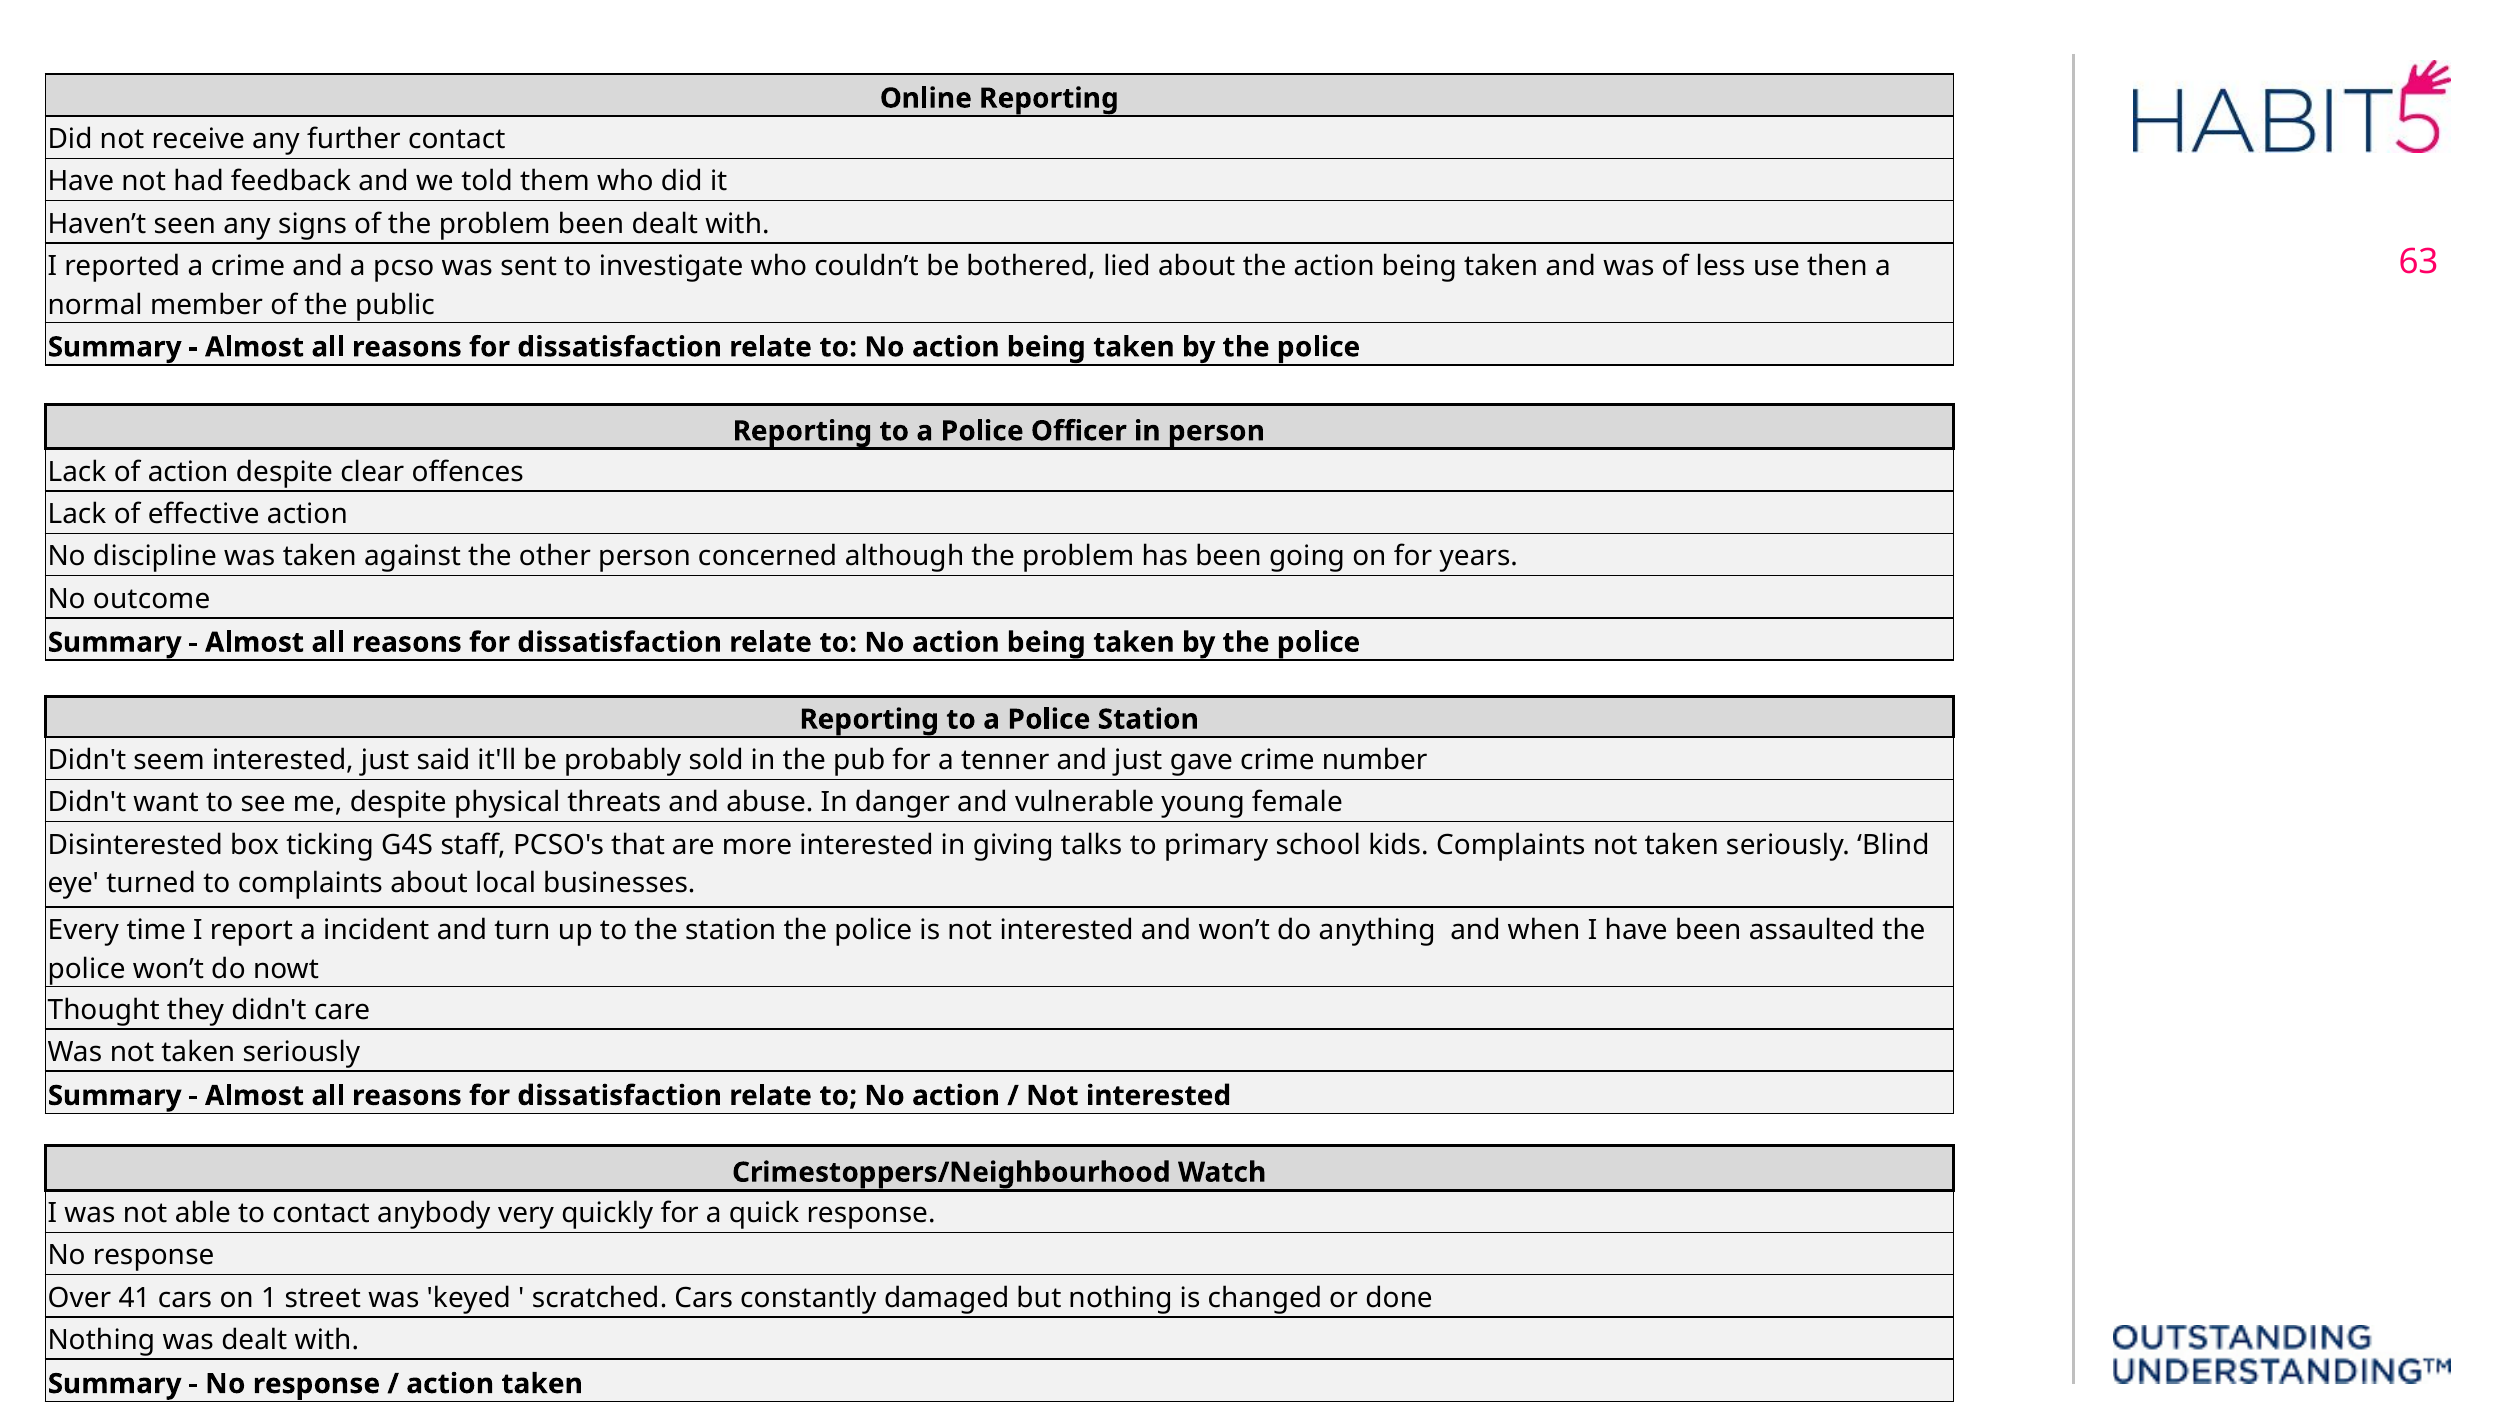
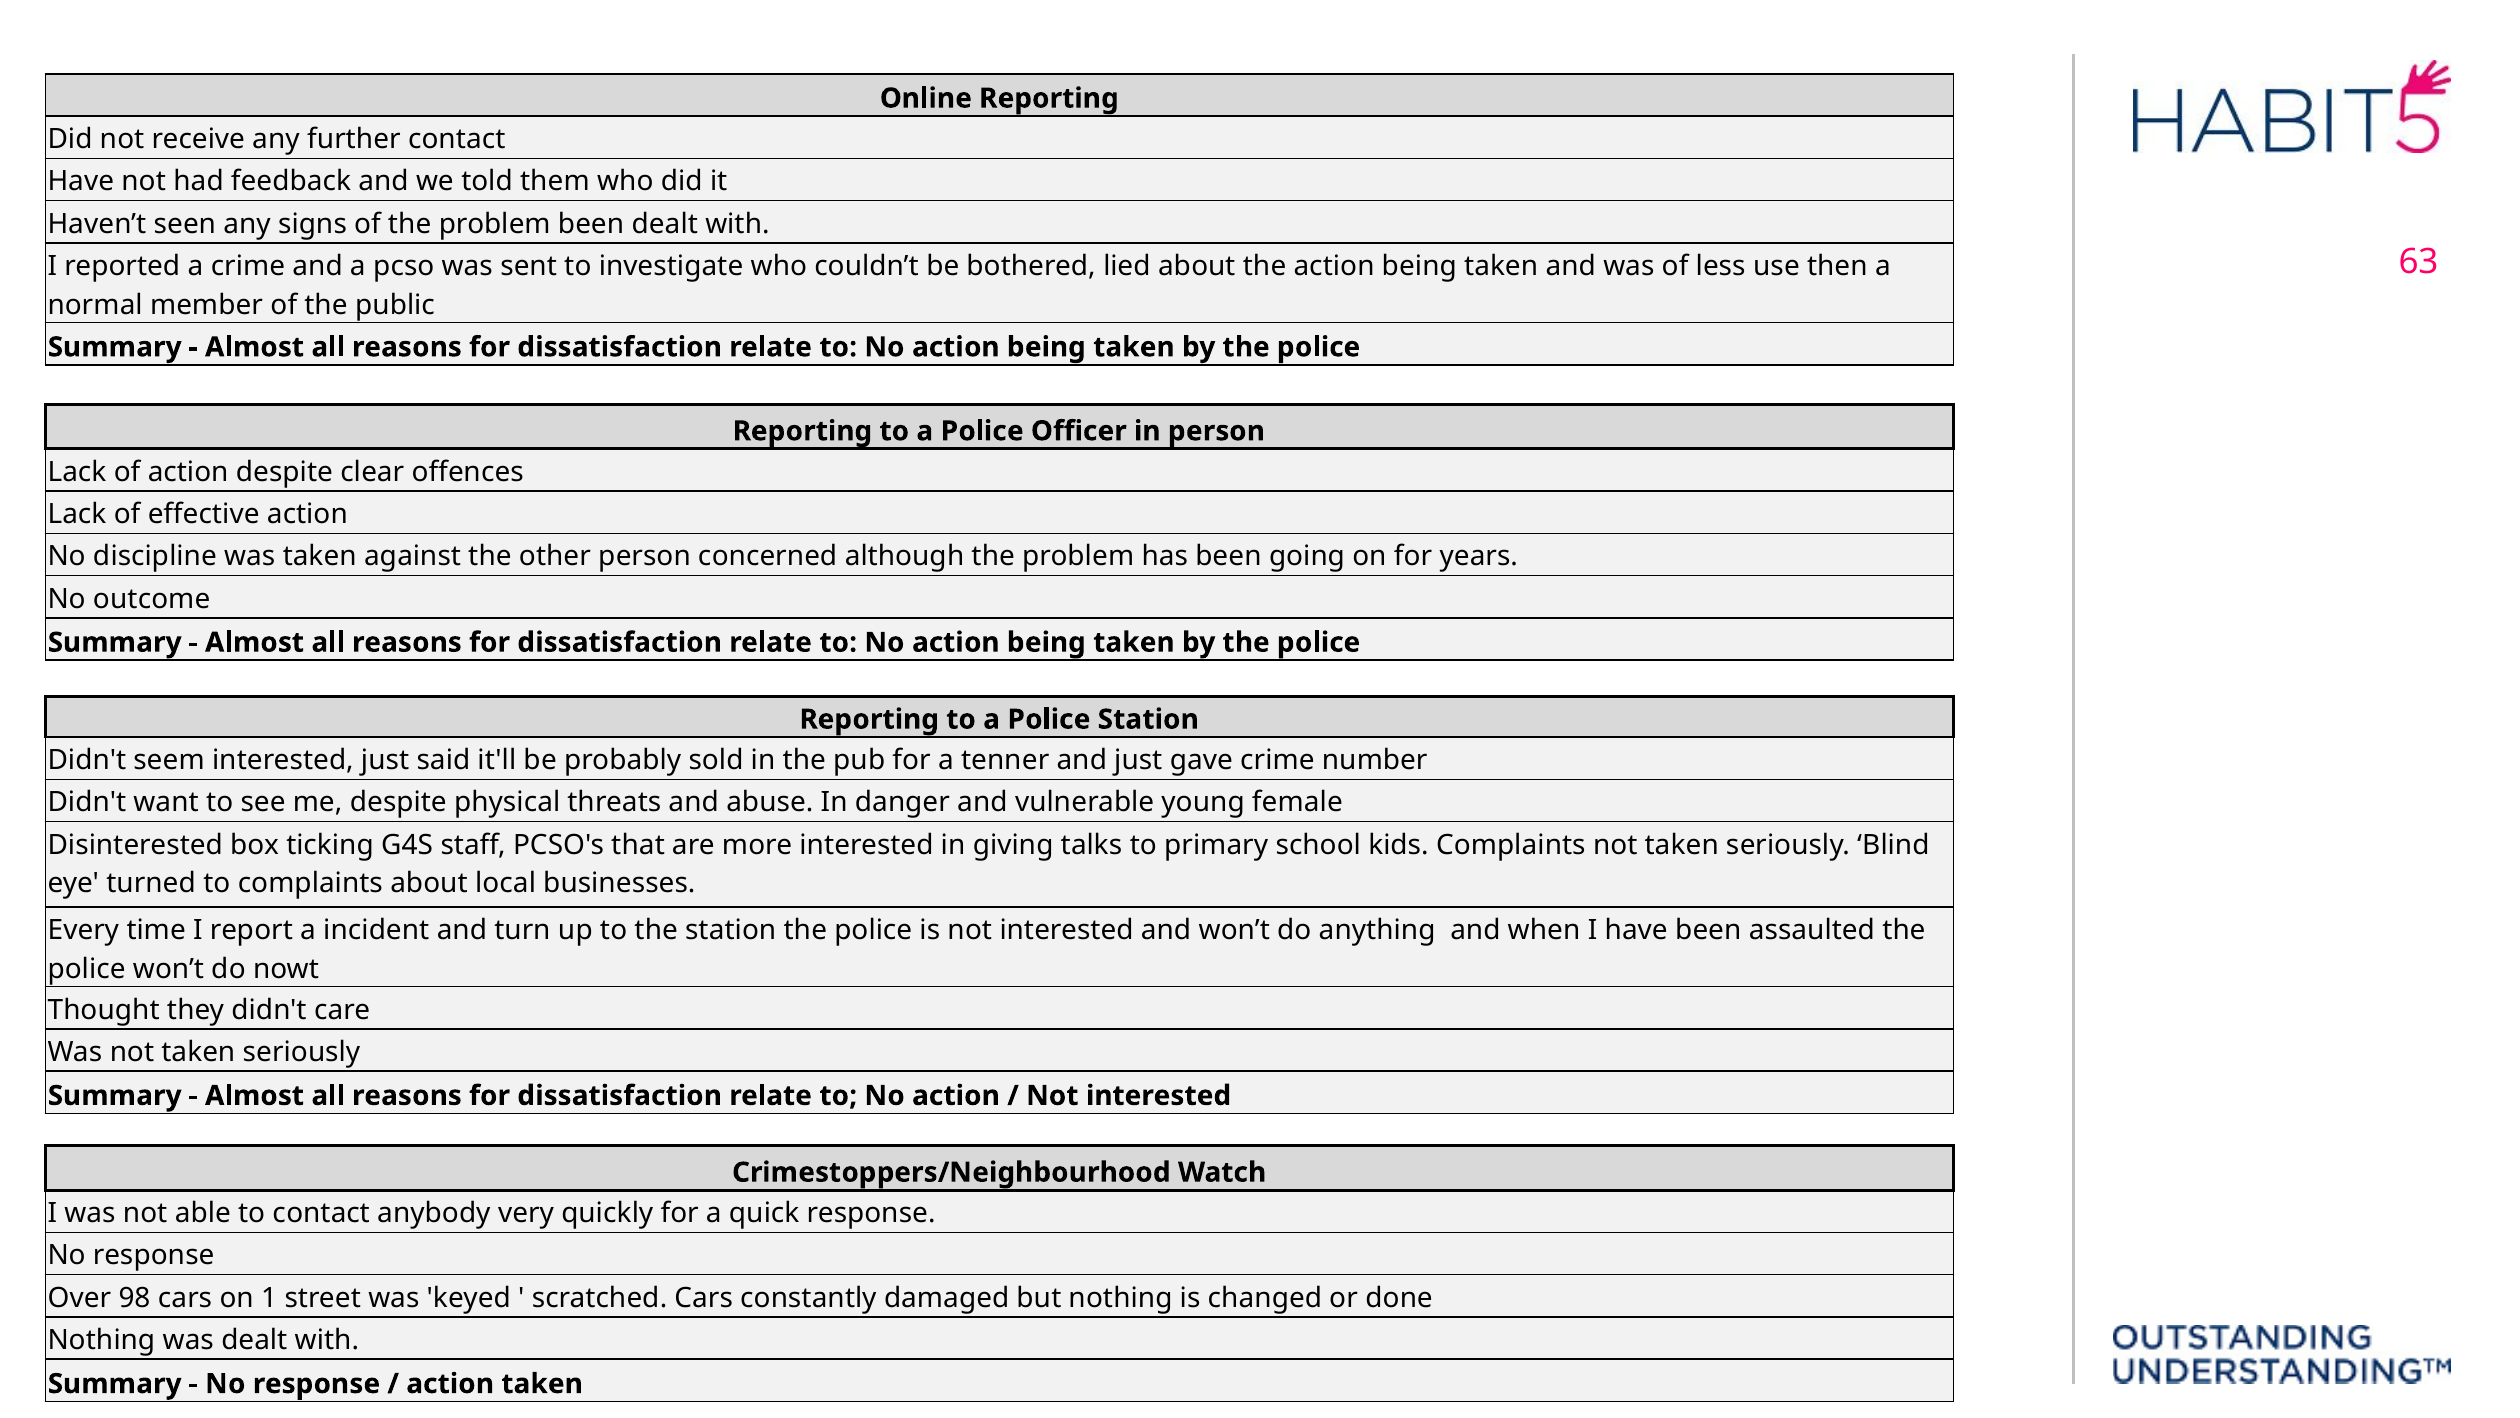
41: 41 -> 98 (134, 1297)
